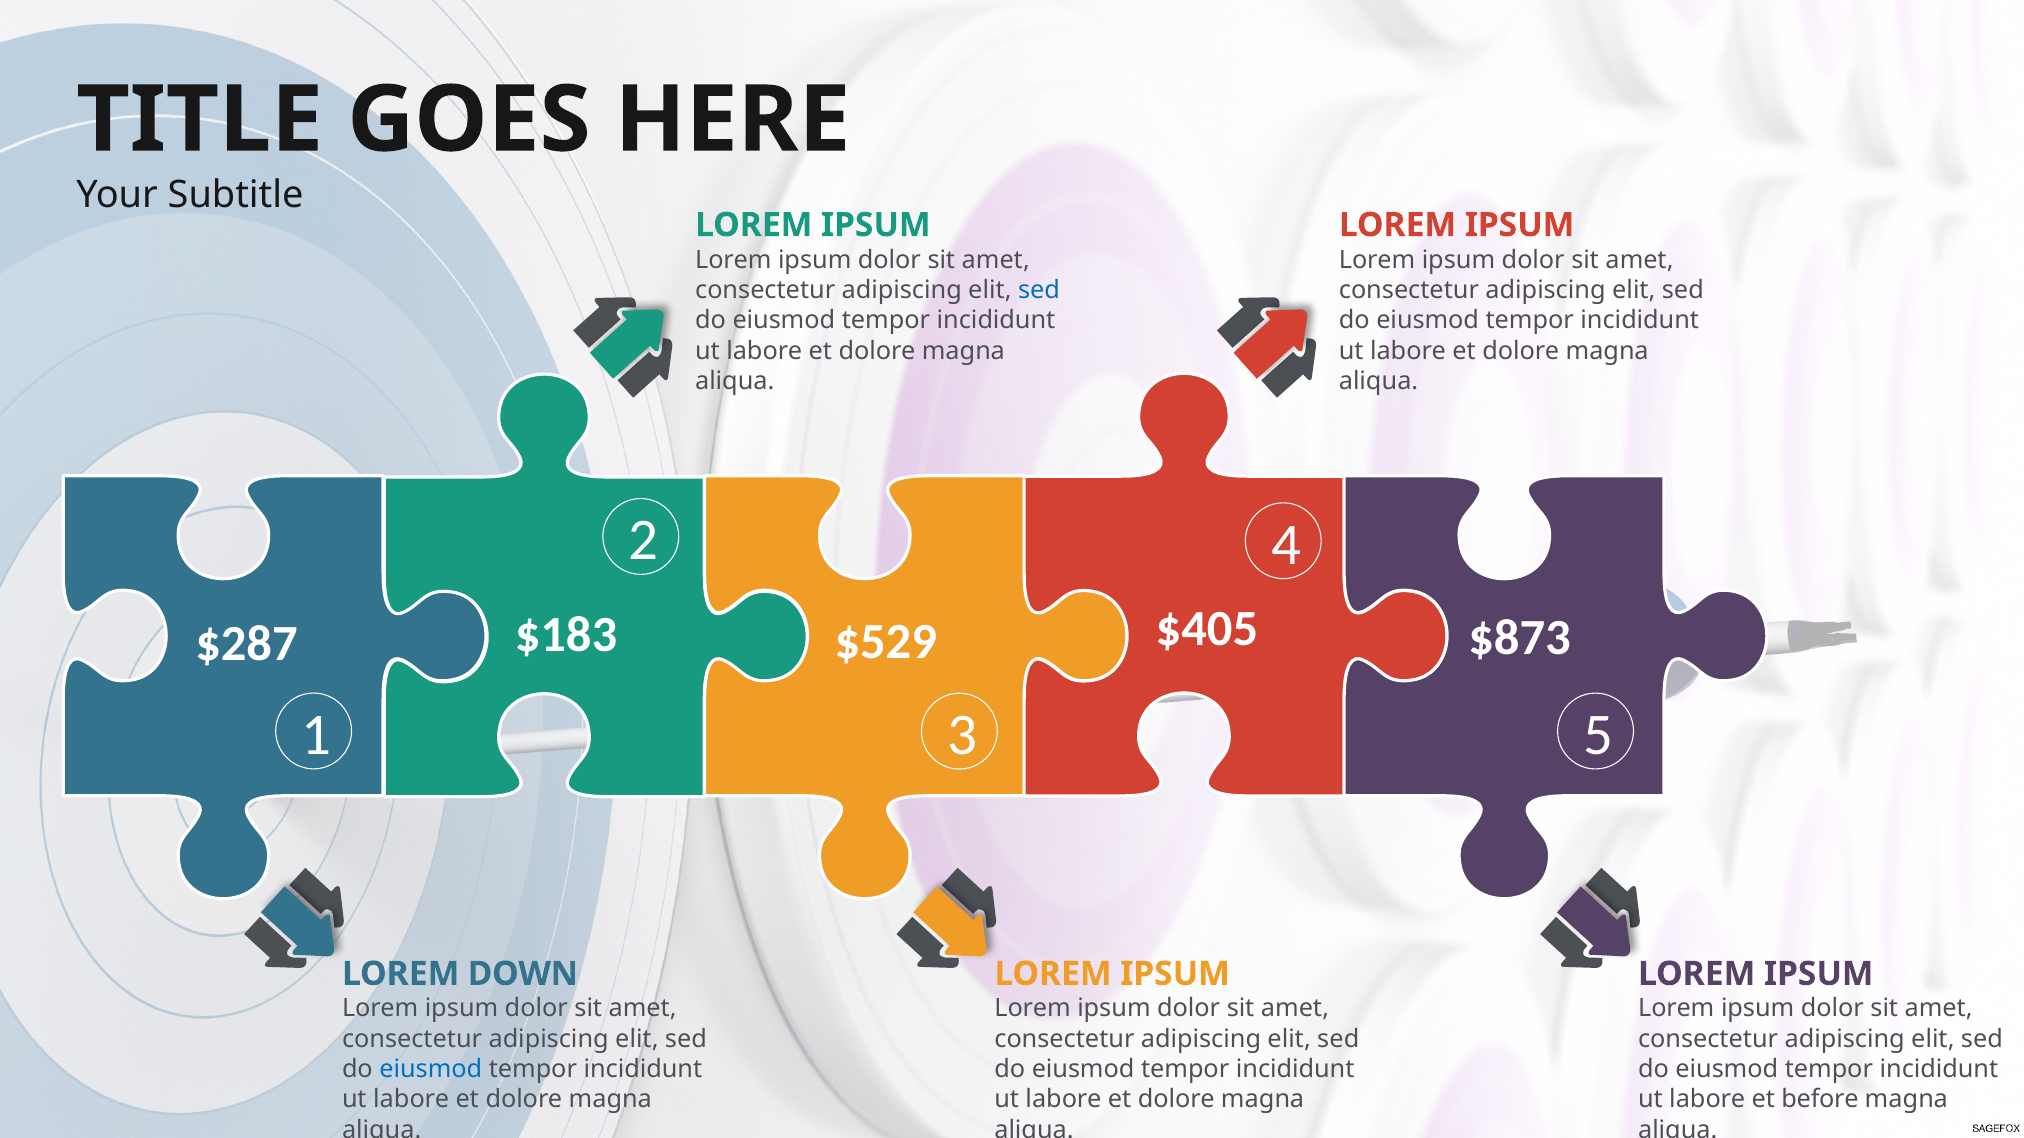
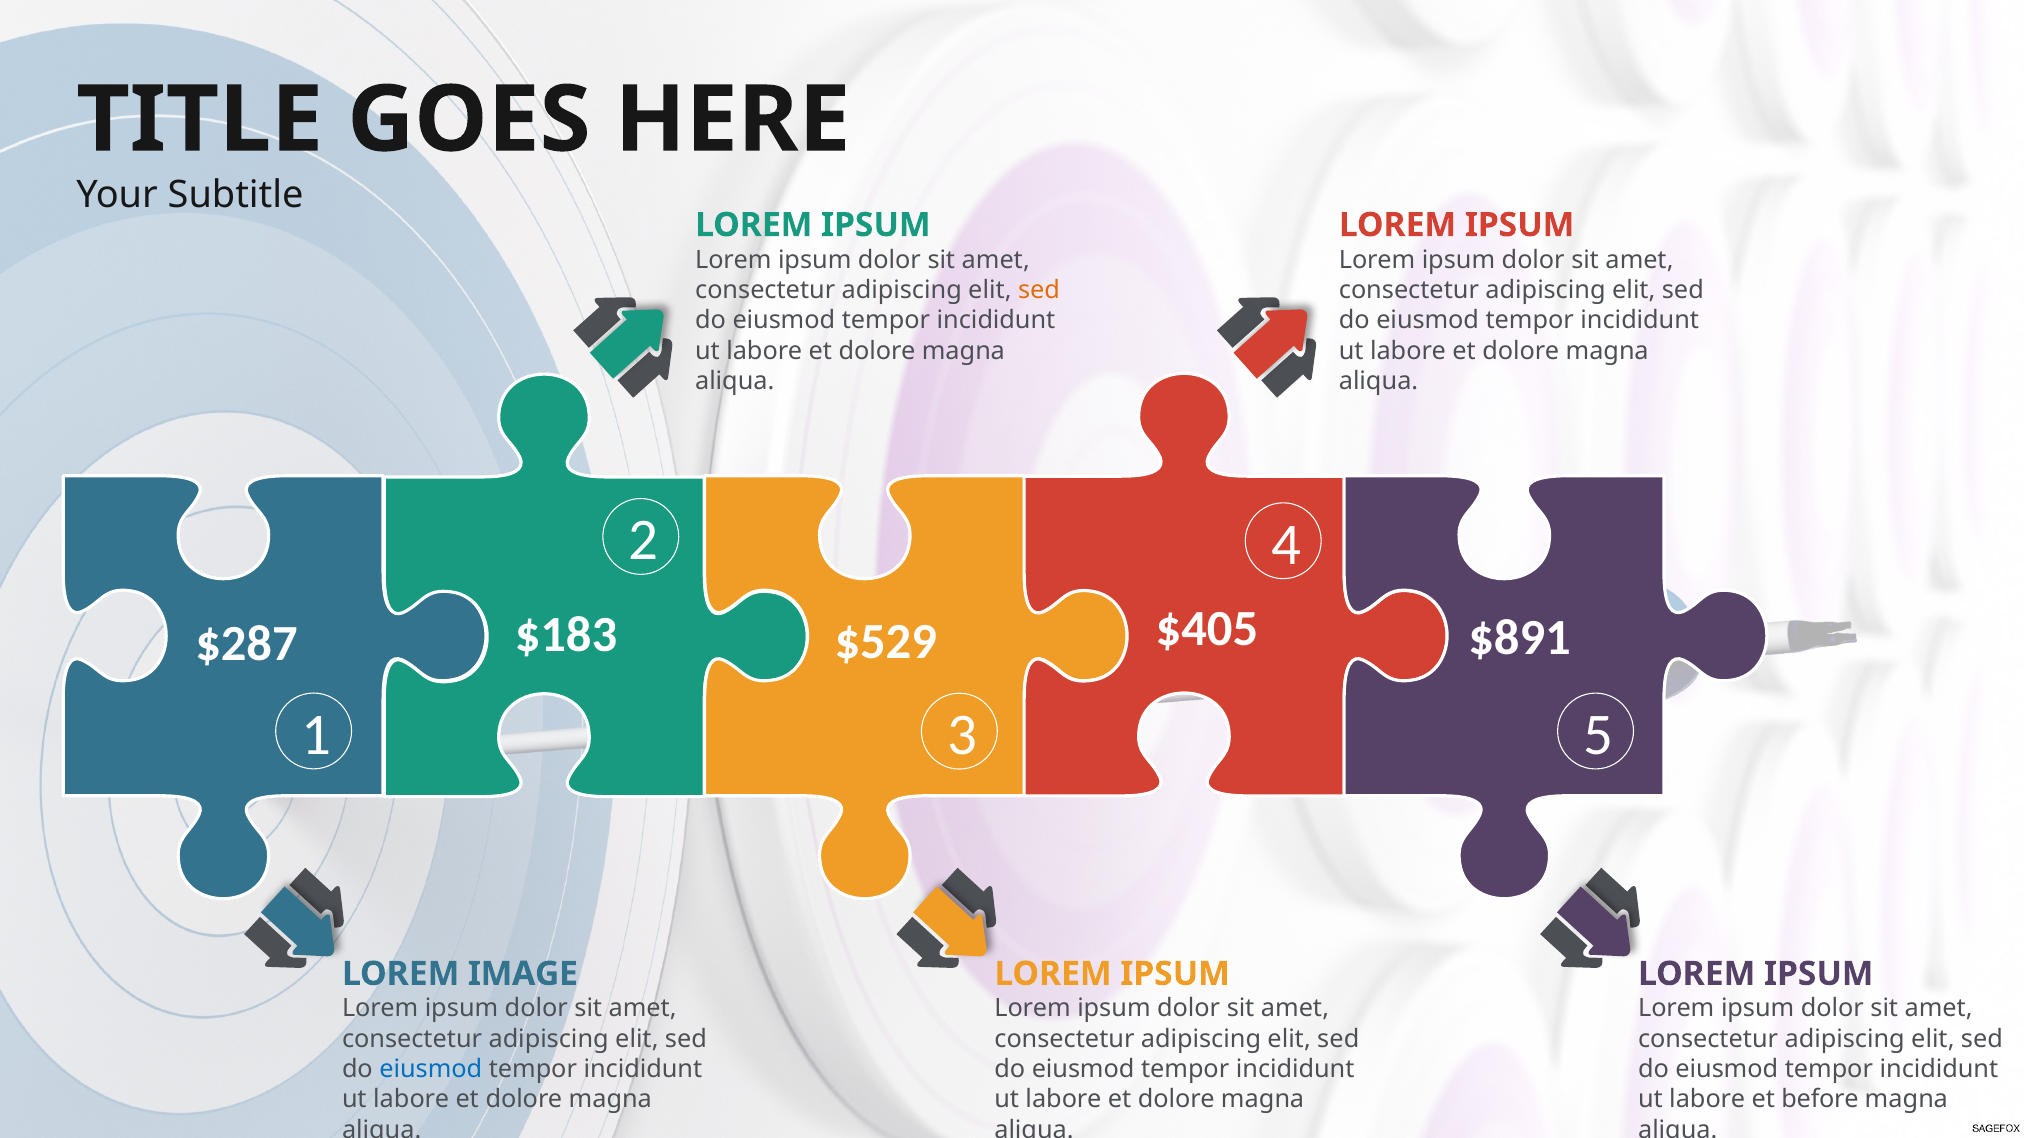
sed colour: blue -> orange (1039, 290)
$873: $873 -> $891 (1520, 638)
DOWN: DOWN -> IMAGE (523, 974)
